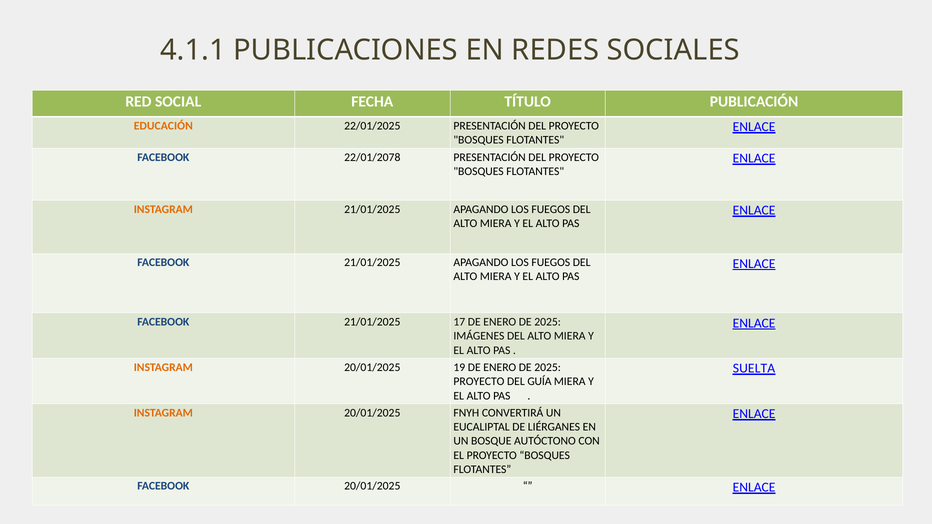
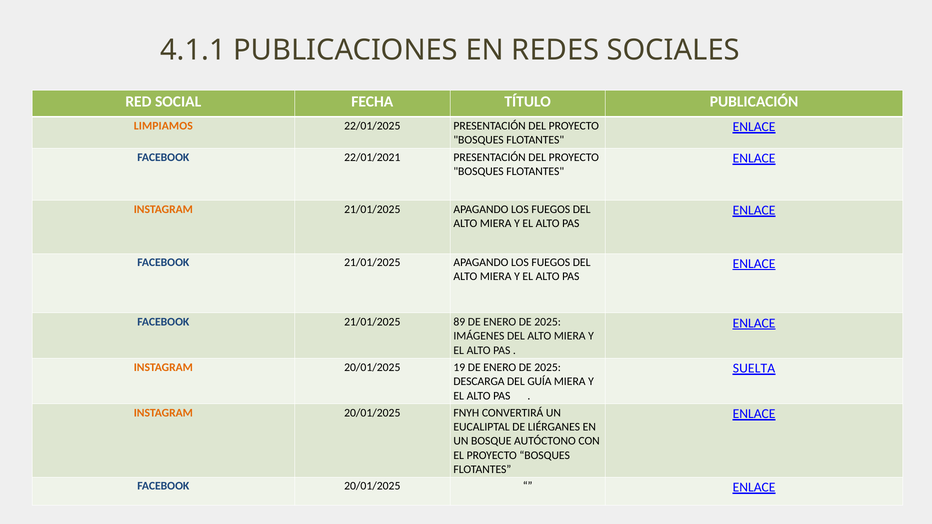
EDUCACIÓN: EDUCACIÓN -> LIMPIAMOS (163, 126)
22/01/2078: 22/01/2078 -> 22/01/2021 (372, 157)
17: 17 -> 89 (459, 322)
PROYECTO: PROYECTO -> DESCARGA (479, 382)
